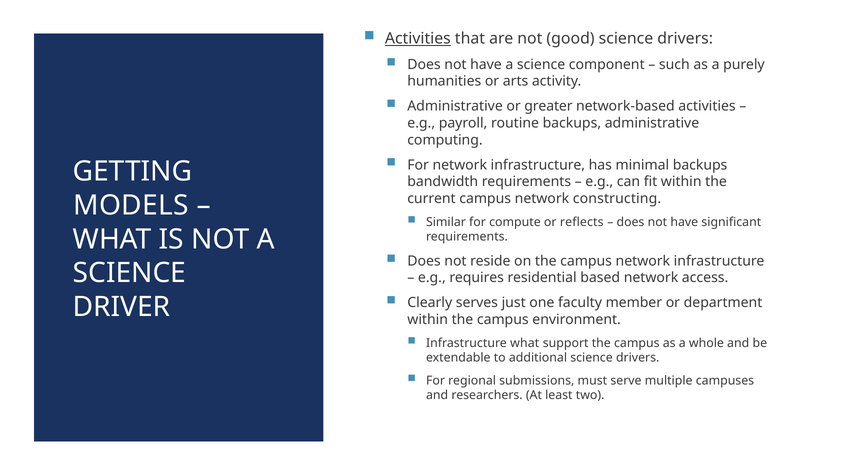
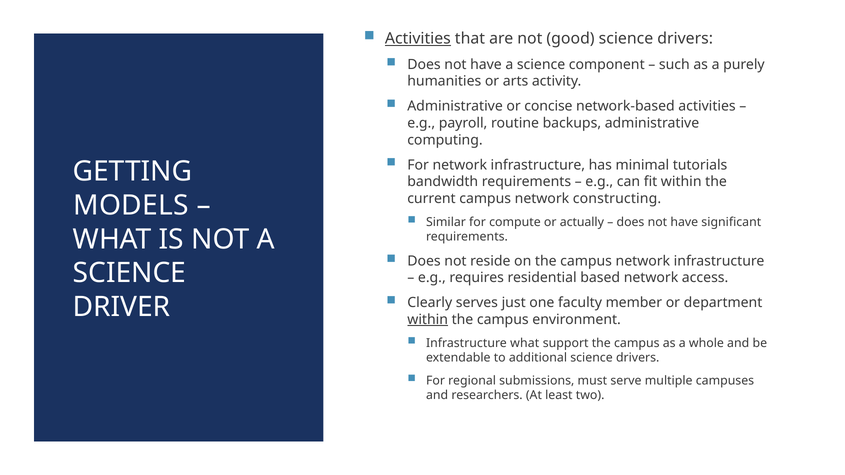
greater: greater -> concise (548, 106)
minimal backups: backups -> tutorials (700, 165)
reflects: reflects -> actually (582, 222)
within underline: none -> present (428, 320)
